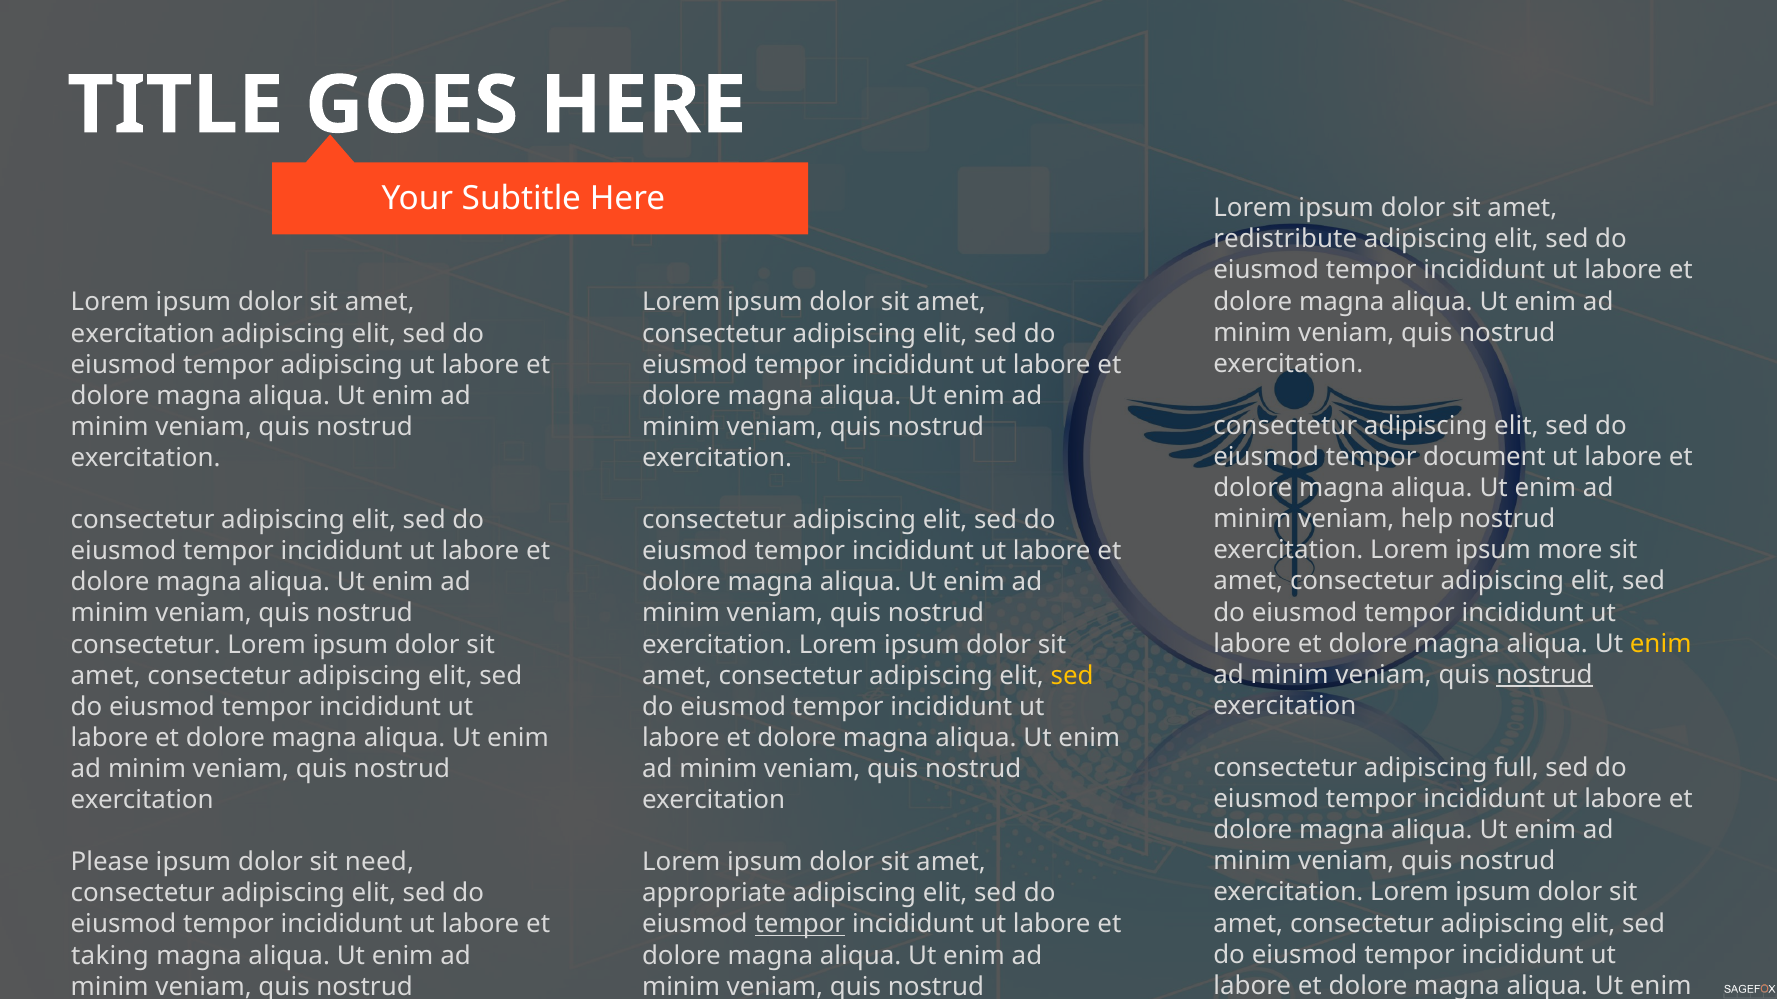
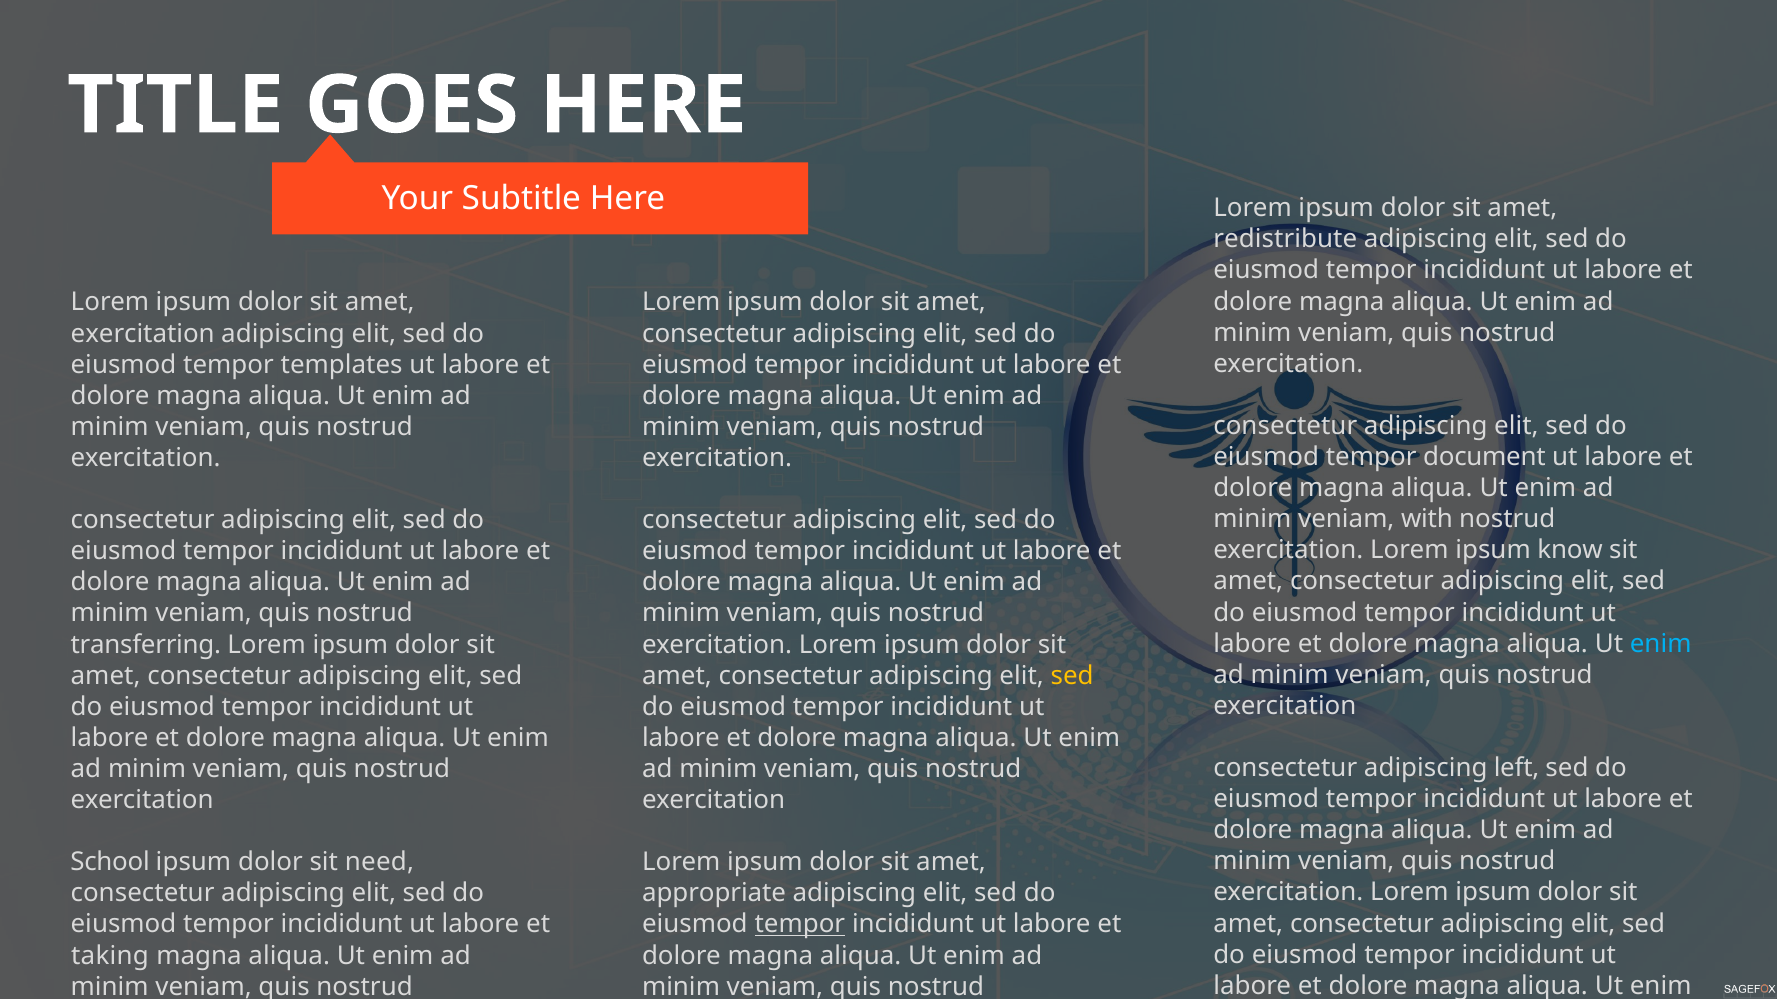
tempor adipiscing: adipiscing -> templates (342, 365)
help: help -> with (1427, 520)
more: more -> know (1570, 551)
enim colour: yellow -> light blue (1661, 644)
consectetur: consectetur -> transferring (146, 645)
nostrud underline: present -> none (1545, 675)
full: full -> left (1517, 768)
Please: Please -> School (110, 863)
